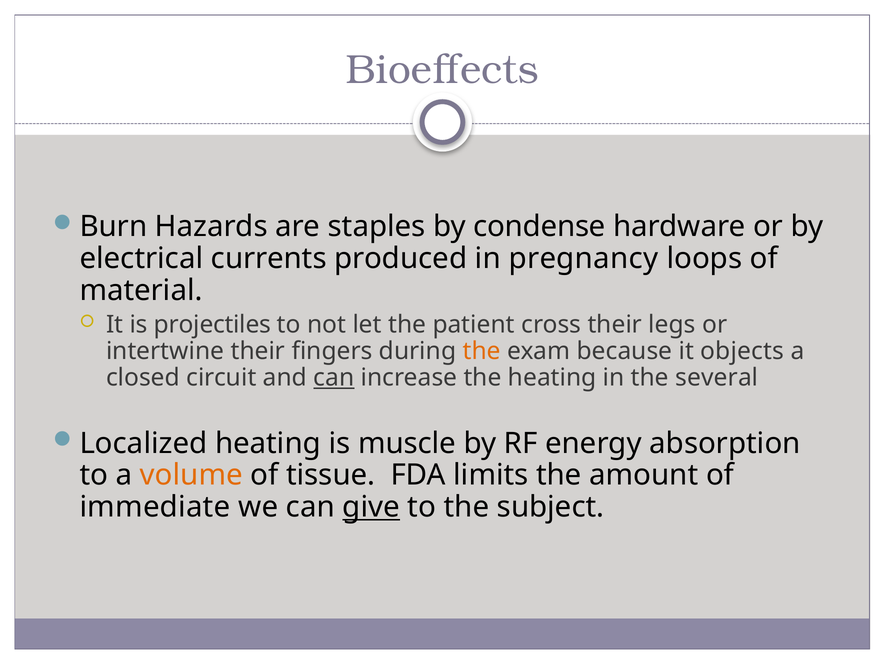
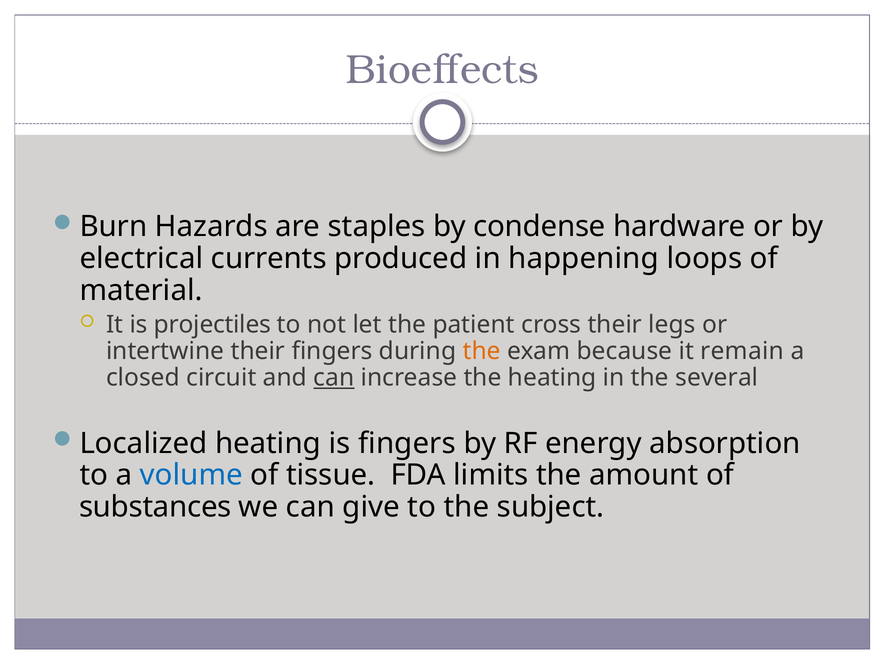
pregnancy: pregnancy -> happening (584, 258)
objects: objects -> remain (742, 351)
is muscle: muscle -> fingers (407, 443)
volume colour: orange -> blue (191, 475)
immediate: immediate -> substances (155, 507)
give underline: present -> none (371, 507)
